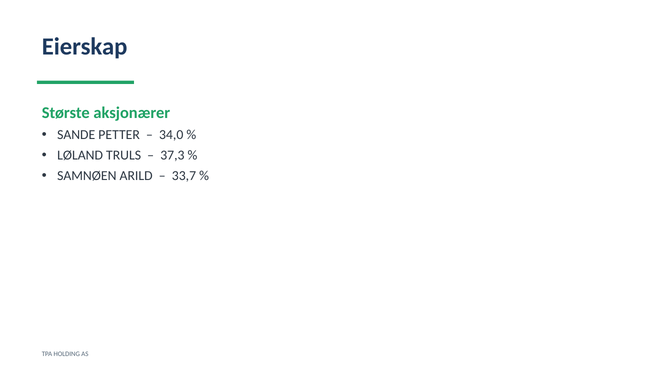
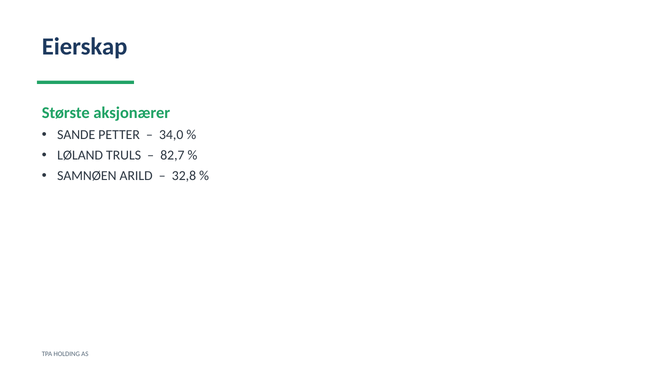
37,3: 37,3 -> 82,7 (172, 156)
33,7: 33,7 -> 32,8 (184, 176)
